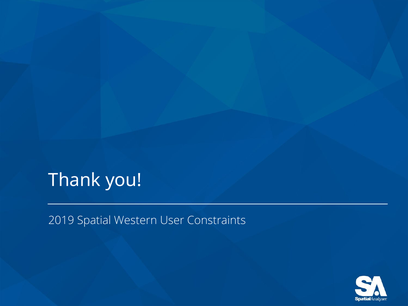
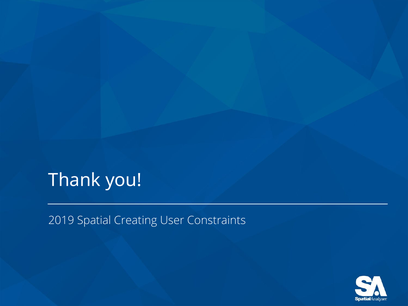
Western: Western -> Creating (136, 220)
